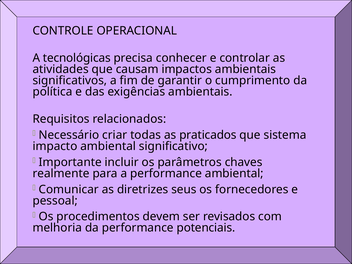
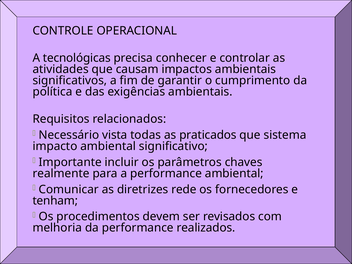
criar: criar -> vista (115, 135)
seus: seus -> rede (184, 189)
pessoal: pessoal -> tenham (55, 201)
potenciais: potenciais -> realizados (206, 228)
